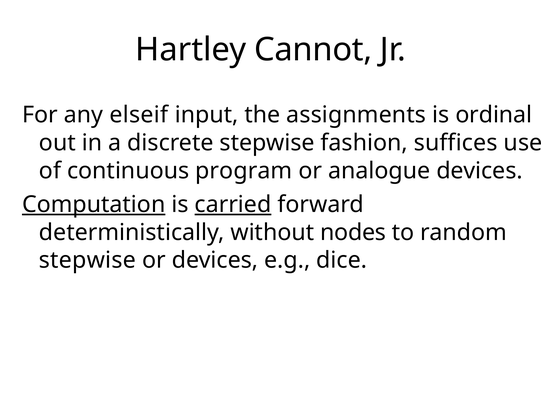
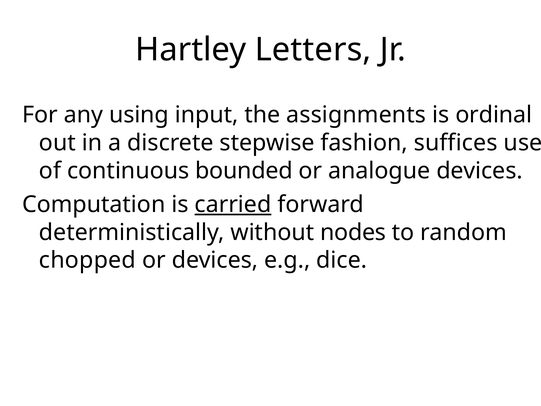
Cannot: Cannot -> Letters (313, 50)
elseif: elseif -> using (139, 115)
program: program -> bounded (244, 171)
Computation underline: present -> none (94, 204)
stepwise: stepwise -> chopped (87, 260)
